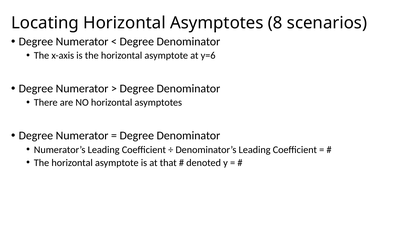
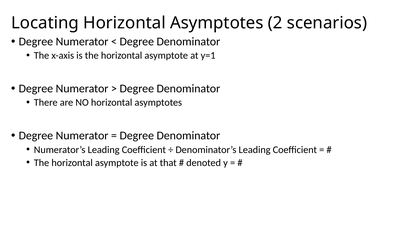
8: 8 -> 2 (275, 23)
y=6: y=6 -> y=1 (208, 56)
